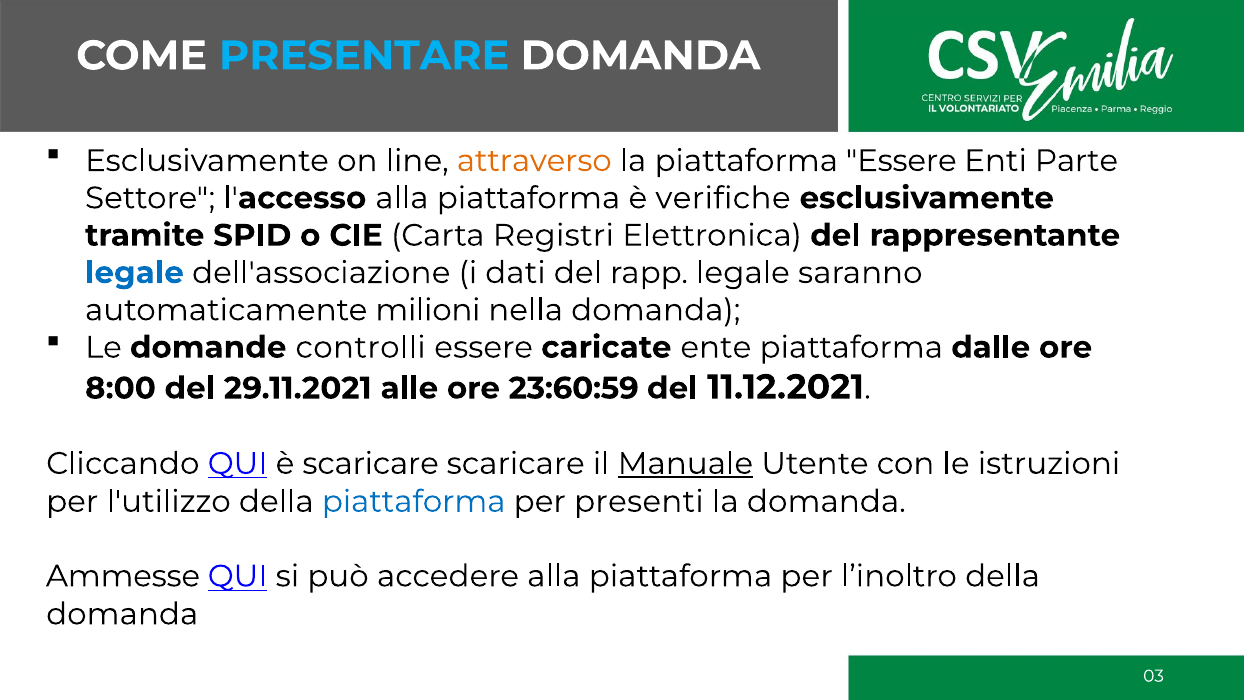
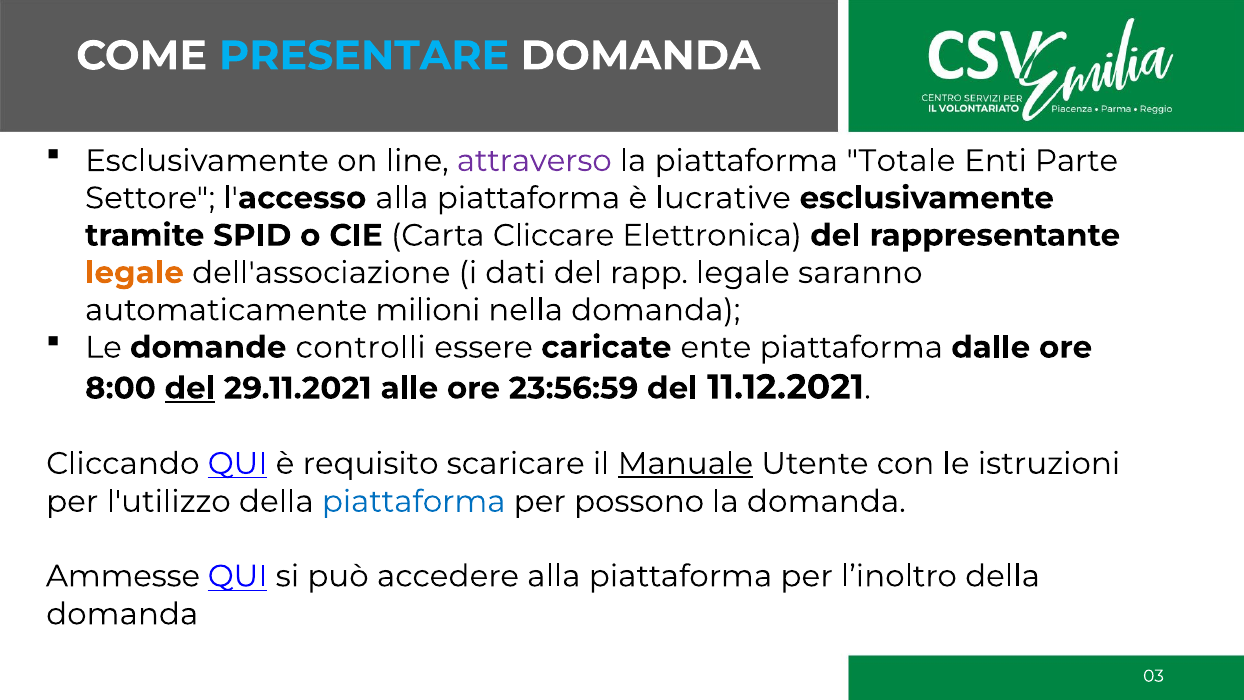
attraverso colour: orange -> purple (534, 161)
piattaforma Essere: Essere -> Totale (901, 161)
verifiche: verifiche -> lucrative (723, 198)
Registri: Registri -> Cliccare (554, 235)
legale colour: blue -> orange (134, 273)
del underline: none -> present (190, 388)
23:60:59: 23:60:59 -> 23:56:59 (574, 388)
è scaricare: scaricare -> requisito (371, 463)
presenti: presenti -> possono (639, 501)
